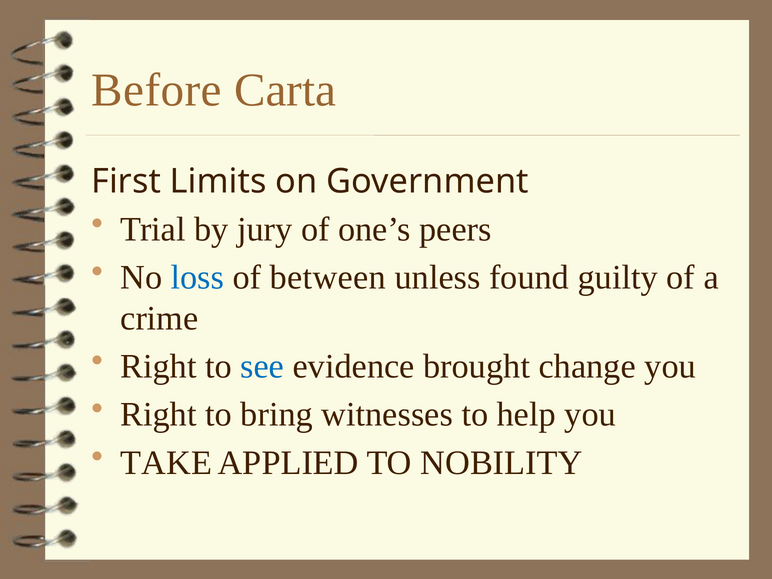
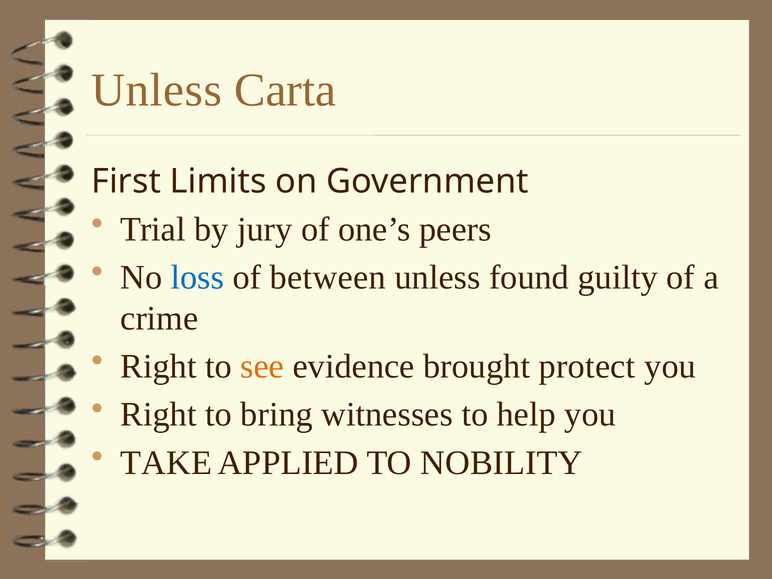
Before: Before -> Unless (157, 90)
see colour: blue -> orange (262, 367)
change: change -> protect (587, 367)
